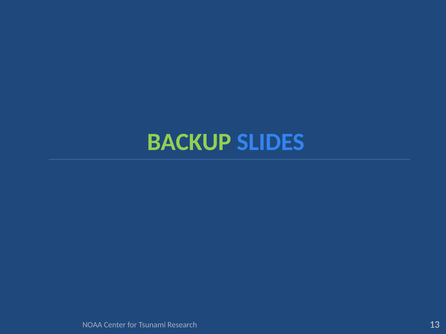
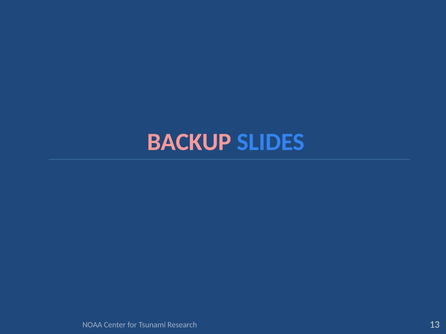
BACKUP colour: light green -> pink (189, 142)
